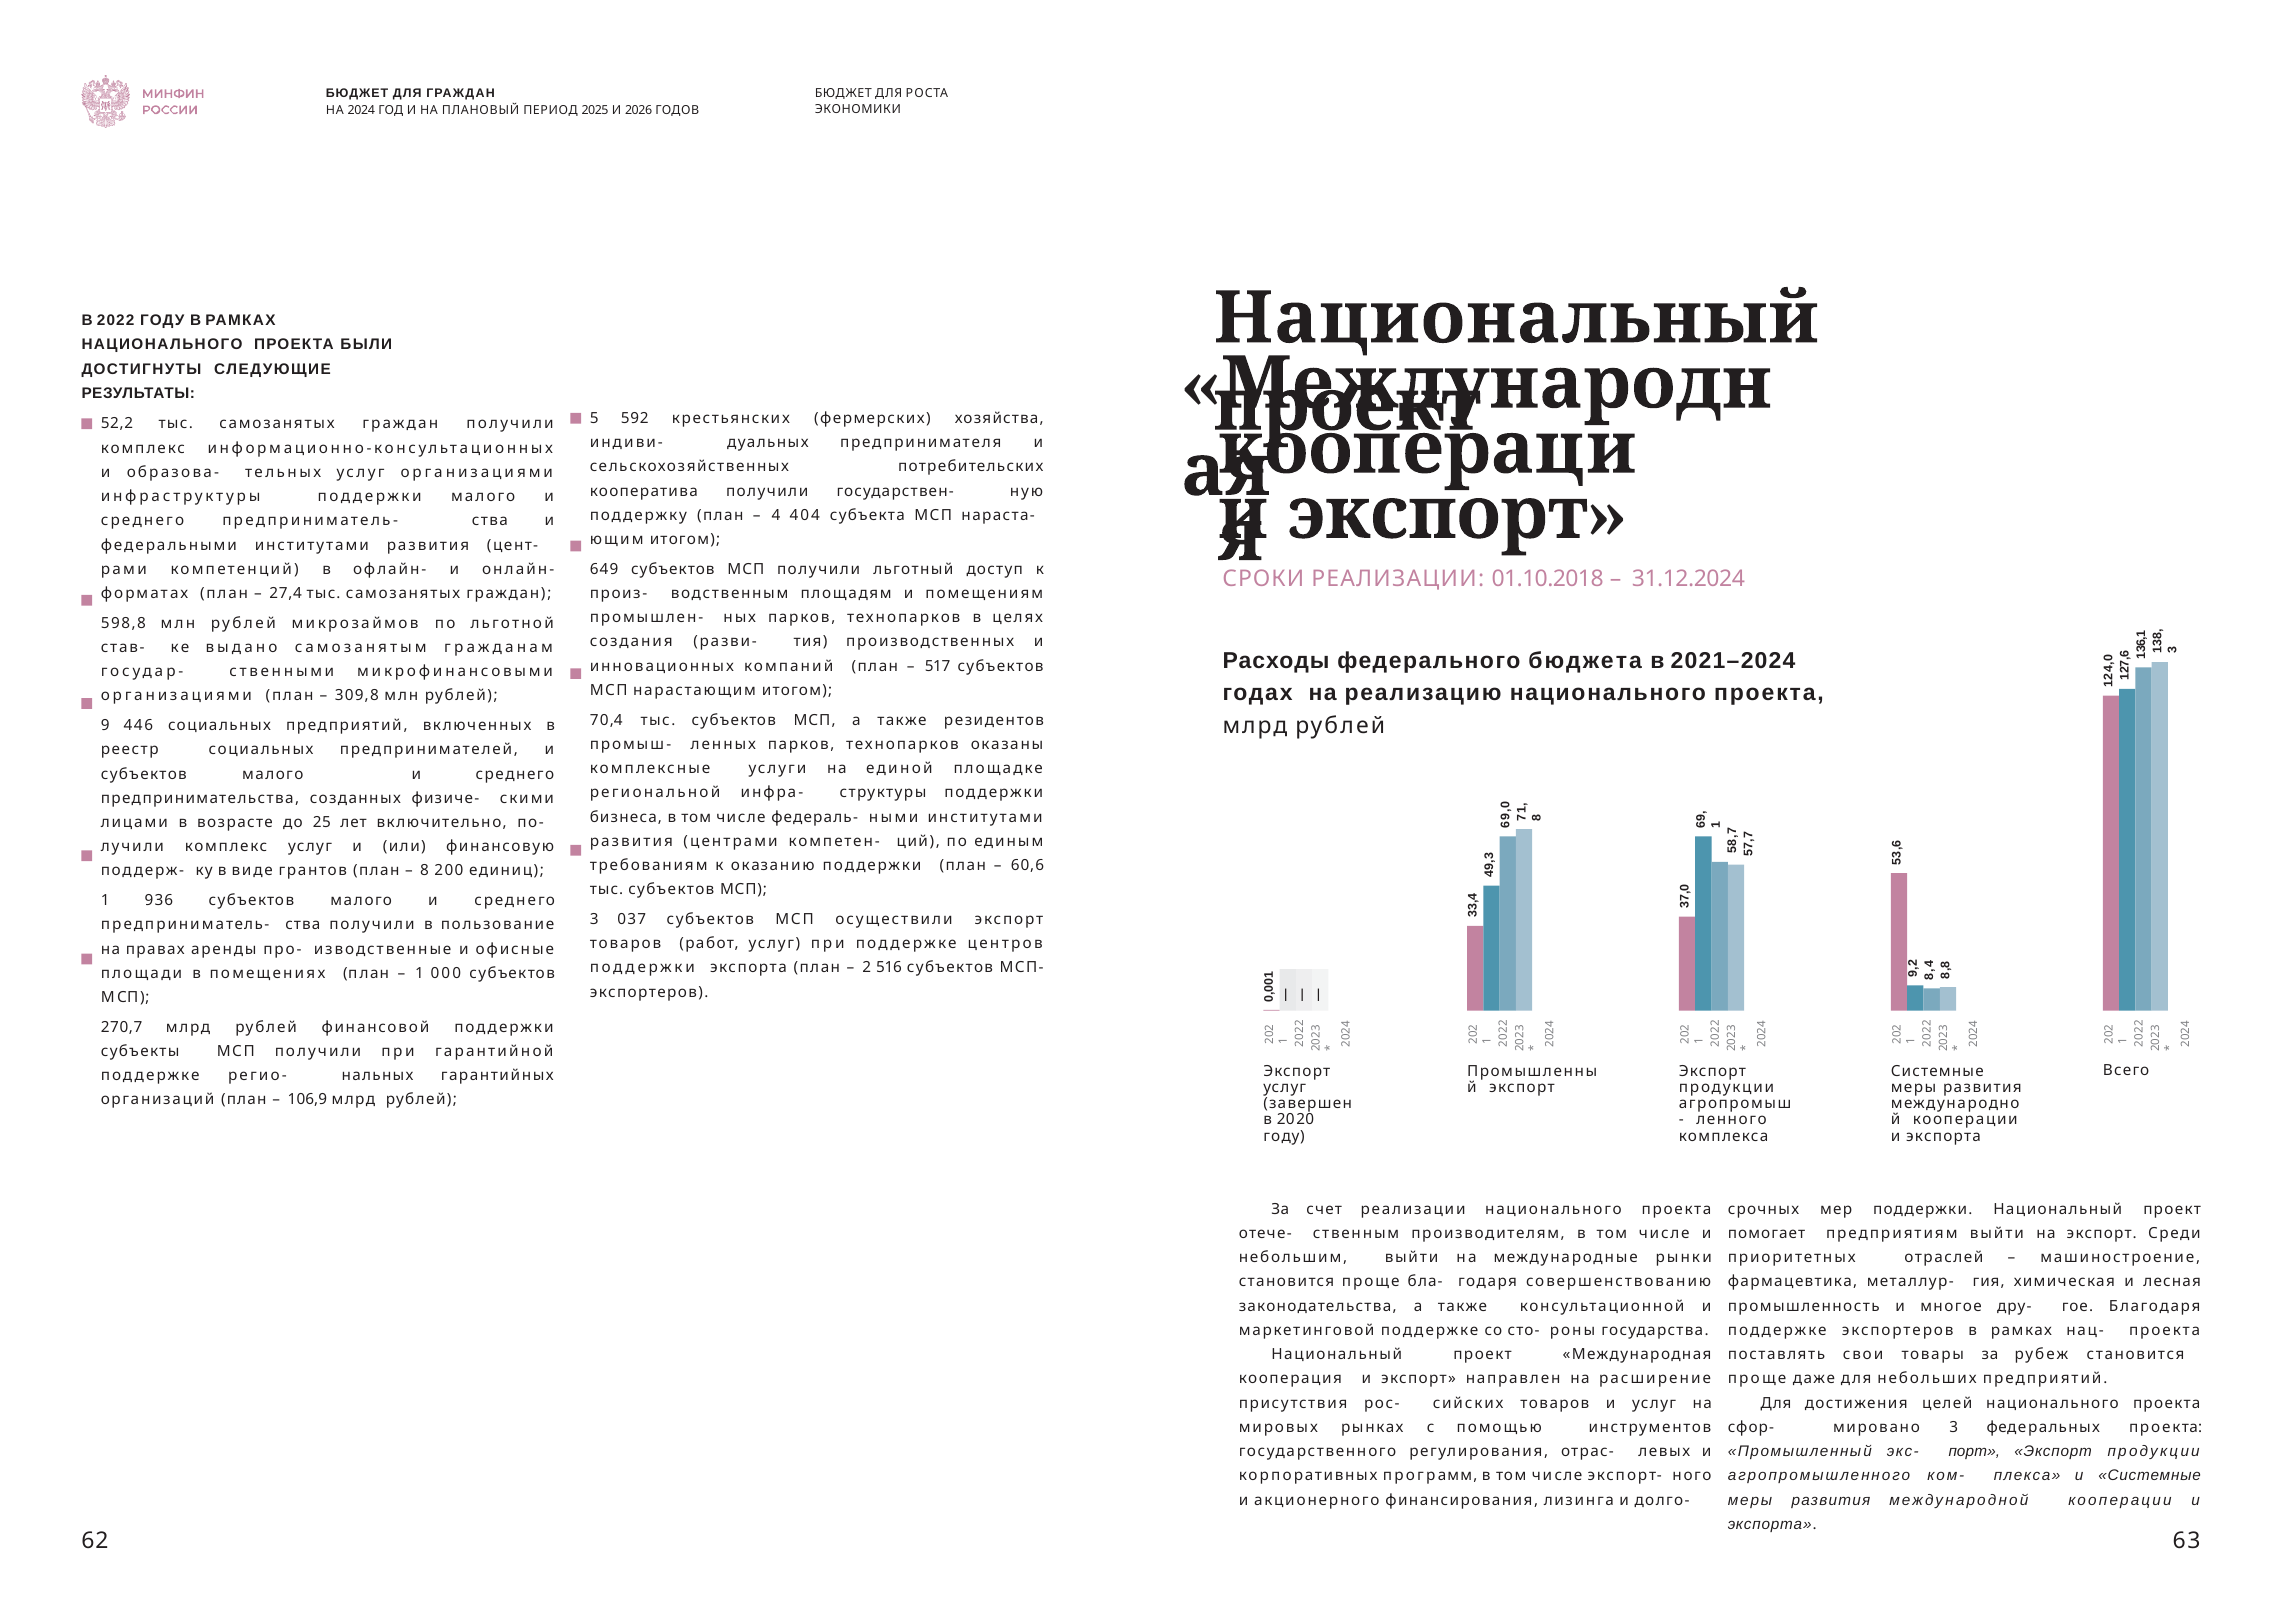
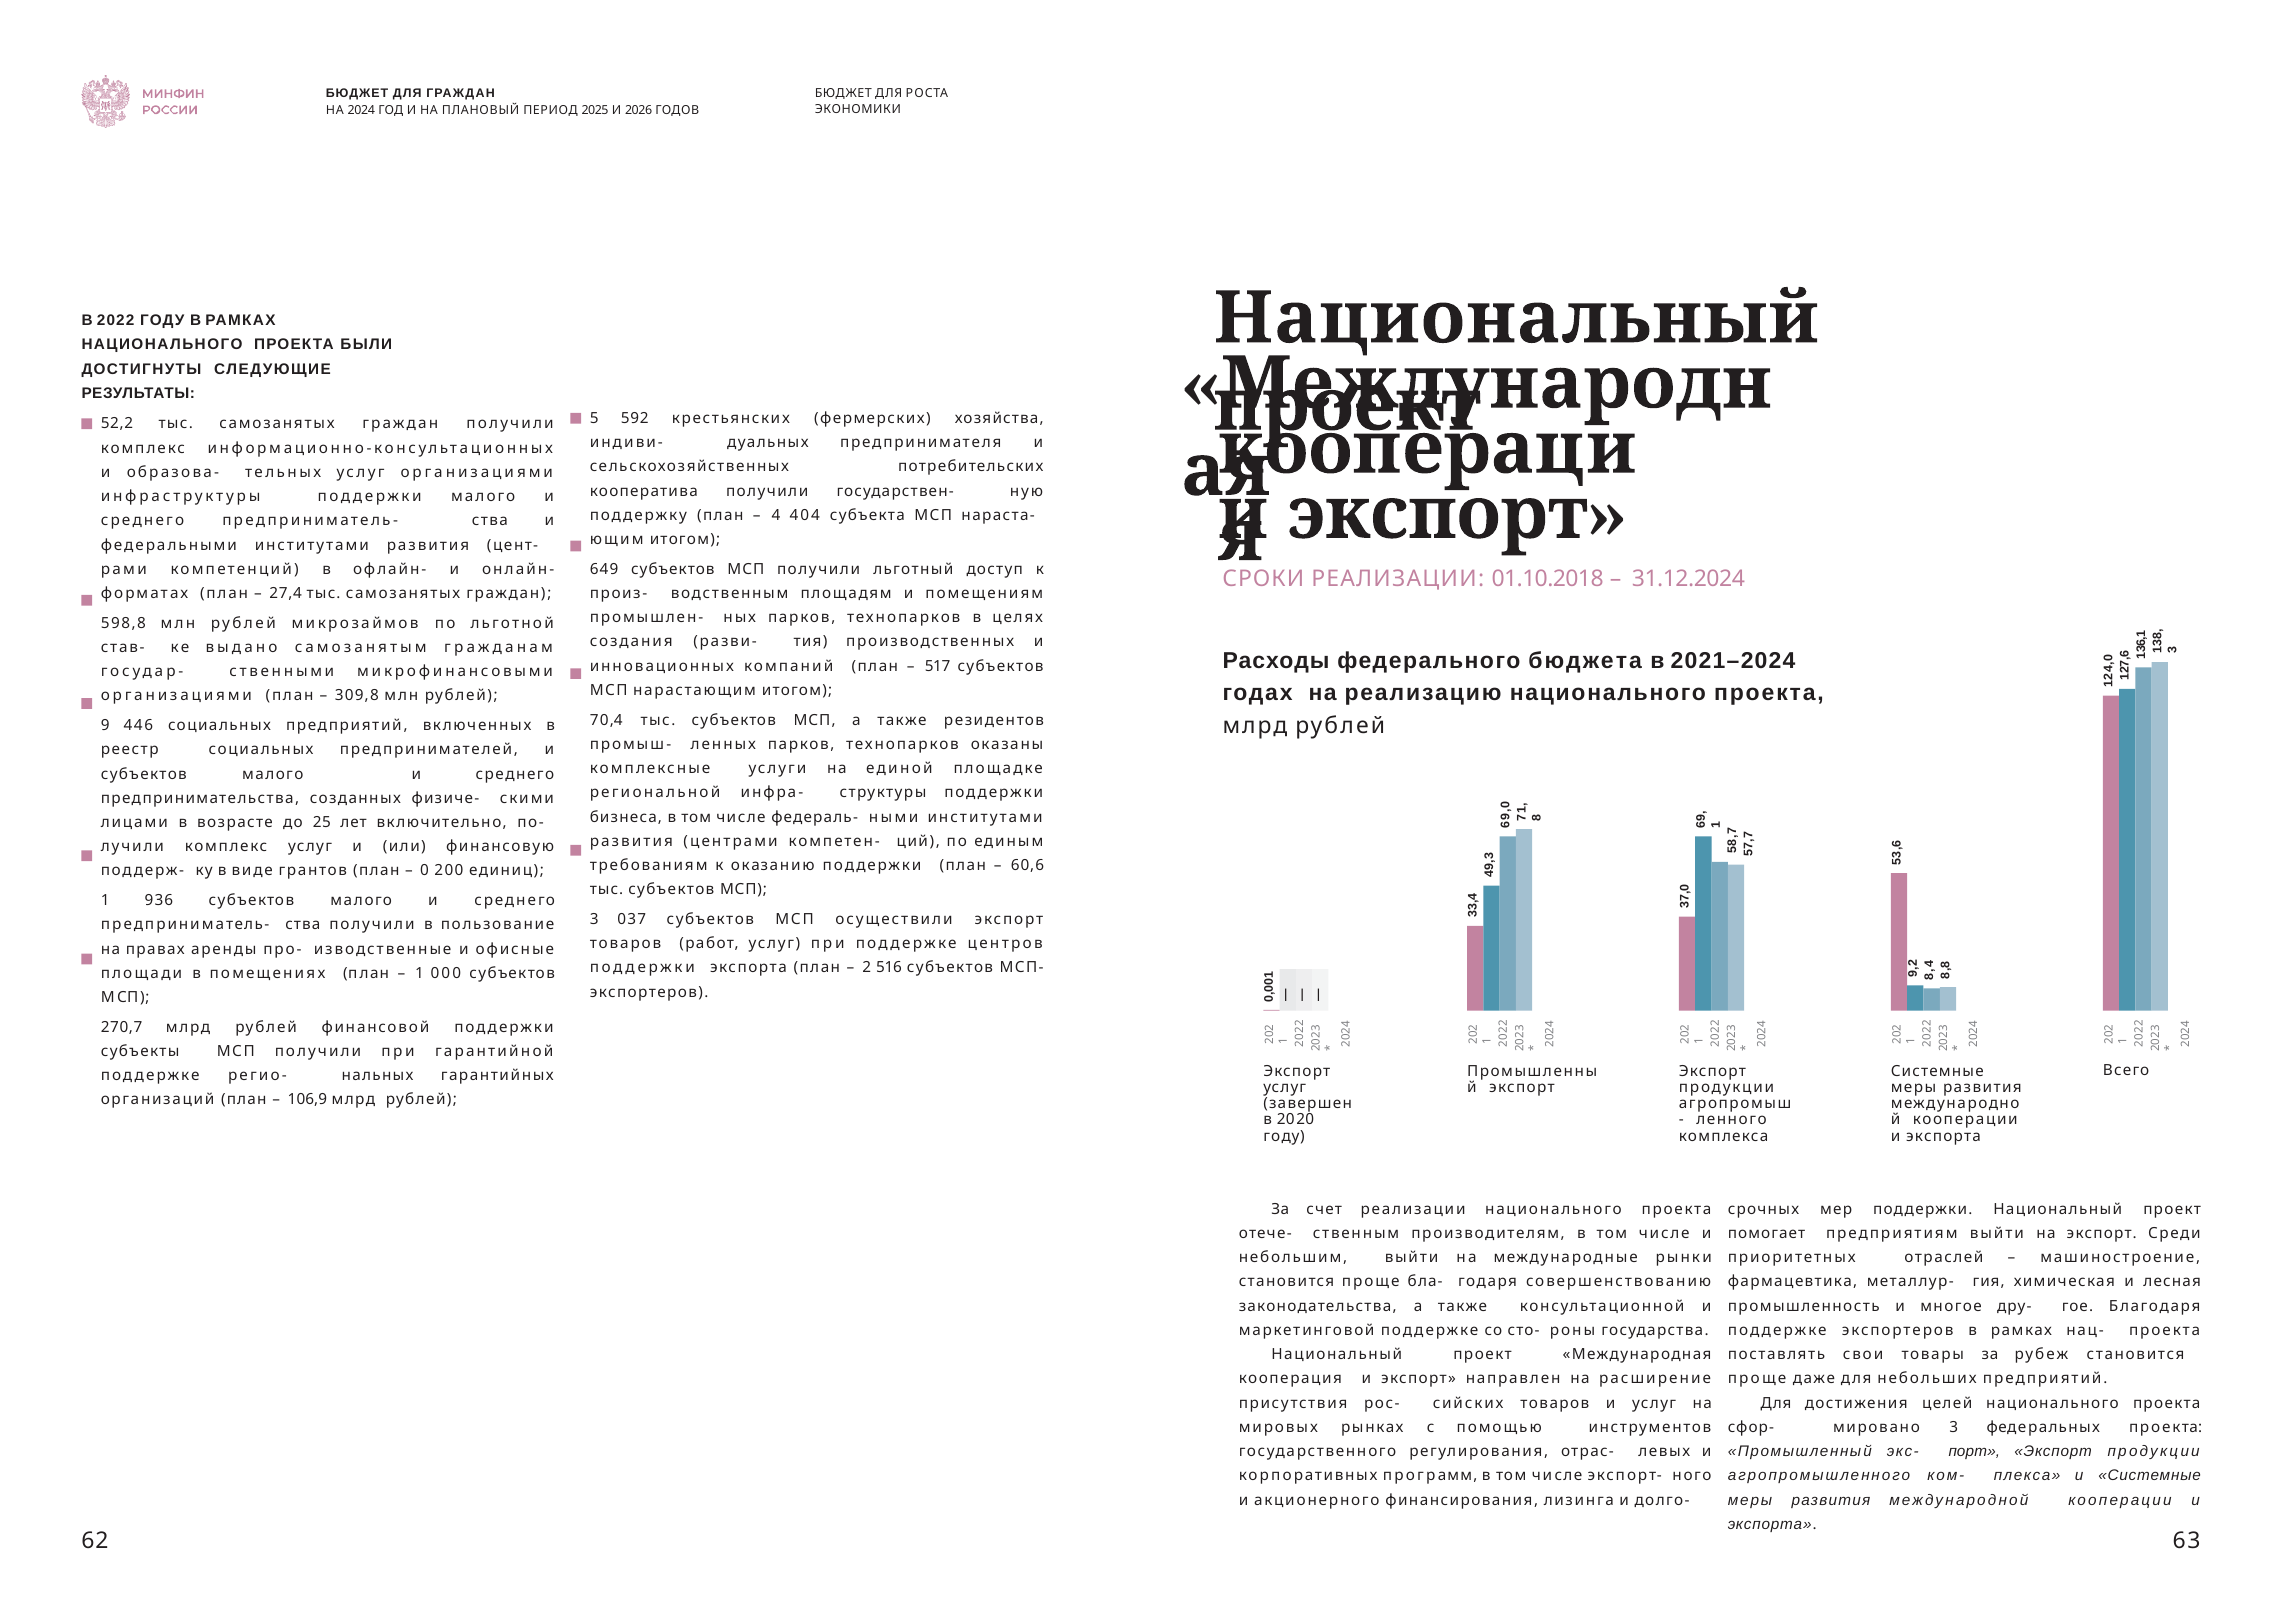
8: 8 -> 0 (424, 871)
